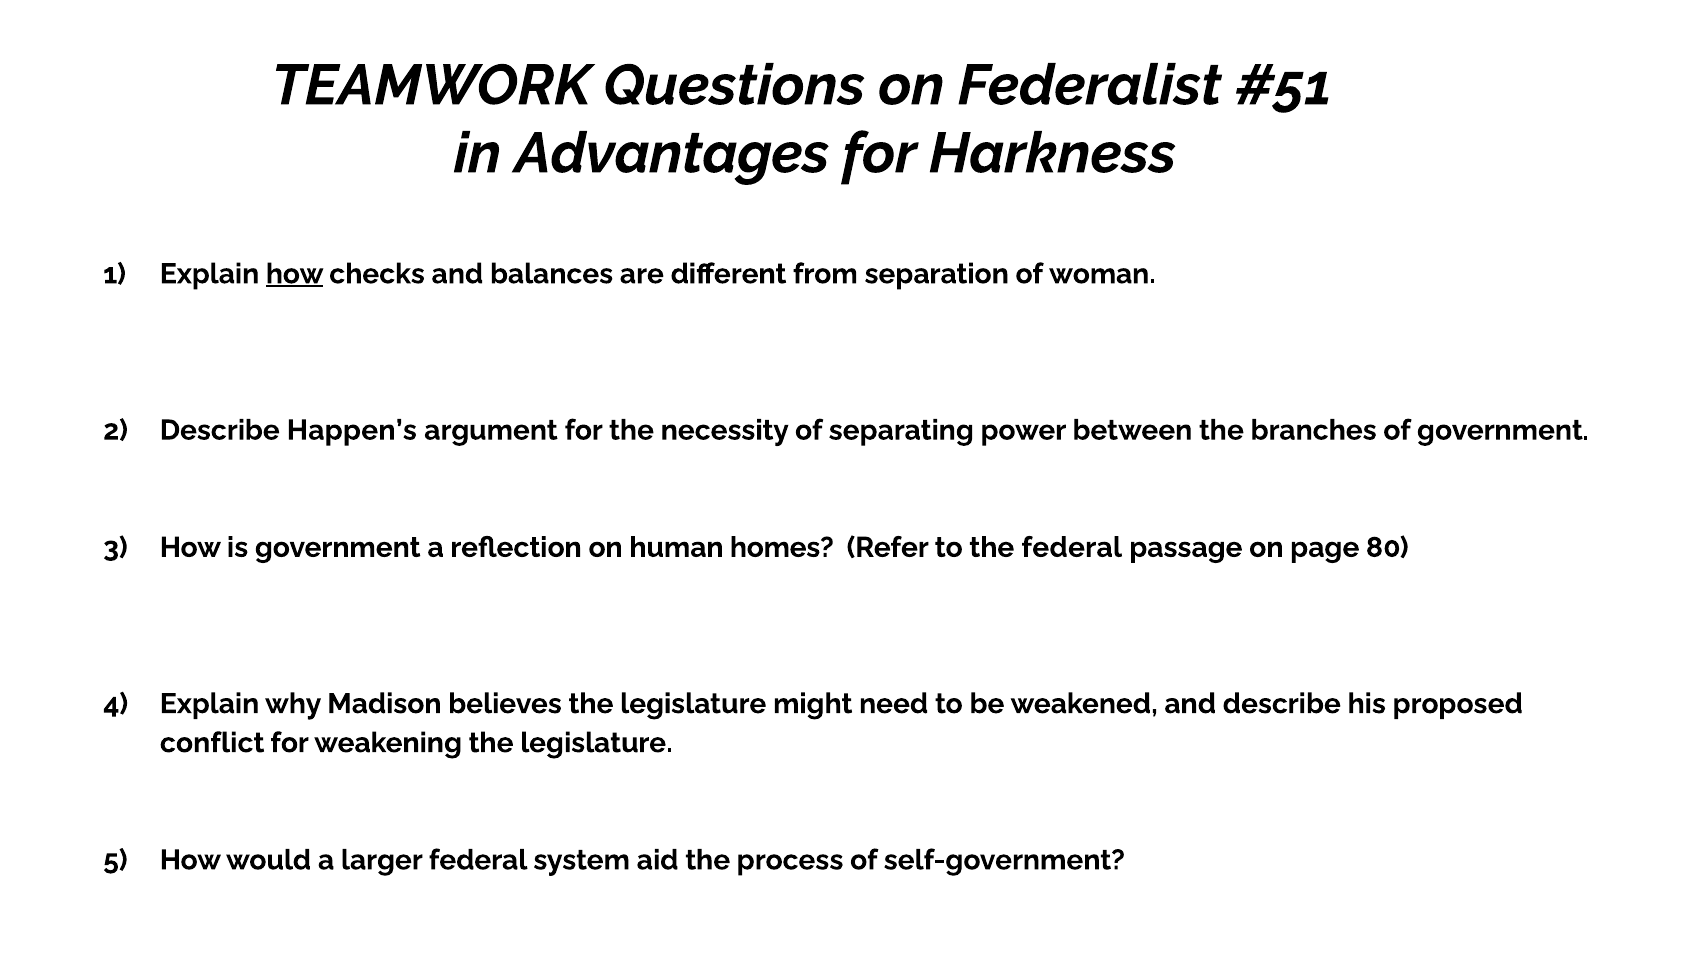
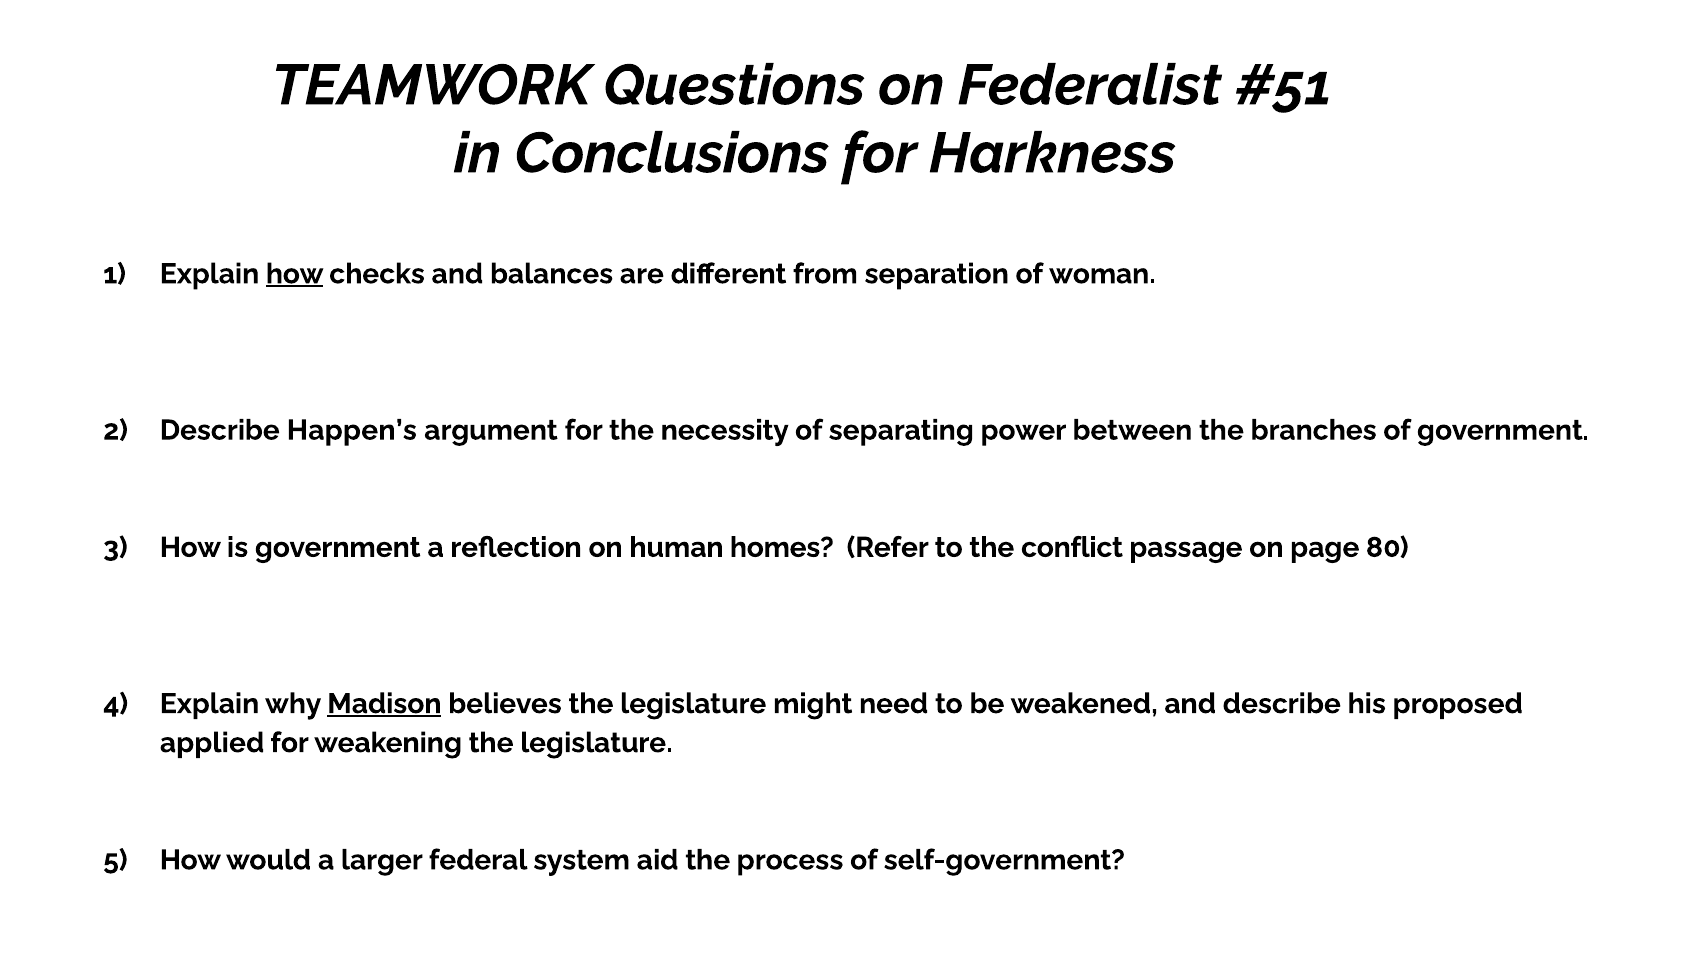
Advantages: Advantages -> Conclusions (672, 154)
the federal: federal -> conflict (1072, 547)
Madison underline: none -> present (384, 704)
conflict: conflict -> applied (212, 743)
